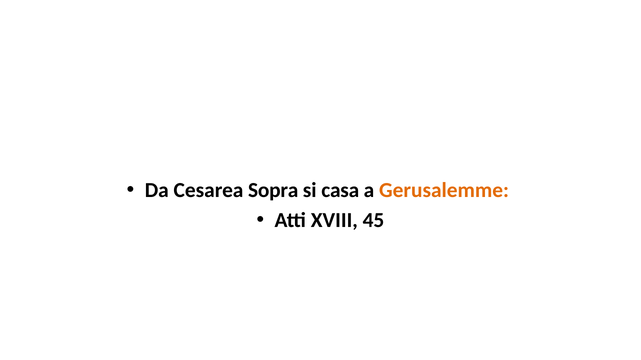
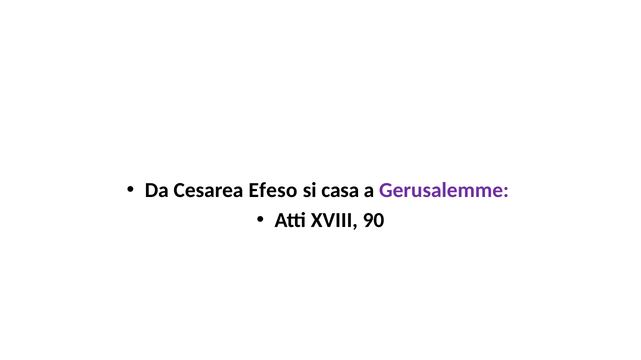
Sopra: Sopra -> Efeso (273, 191)
Gerusalemme colour: orange -> purple (444, 191)
45: 45 -> 90 (373, 221)
